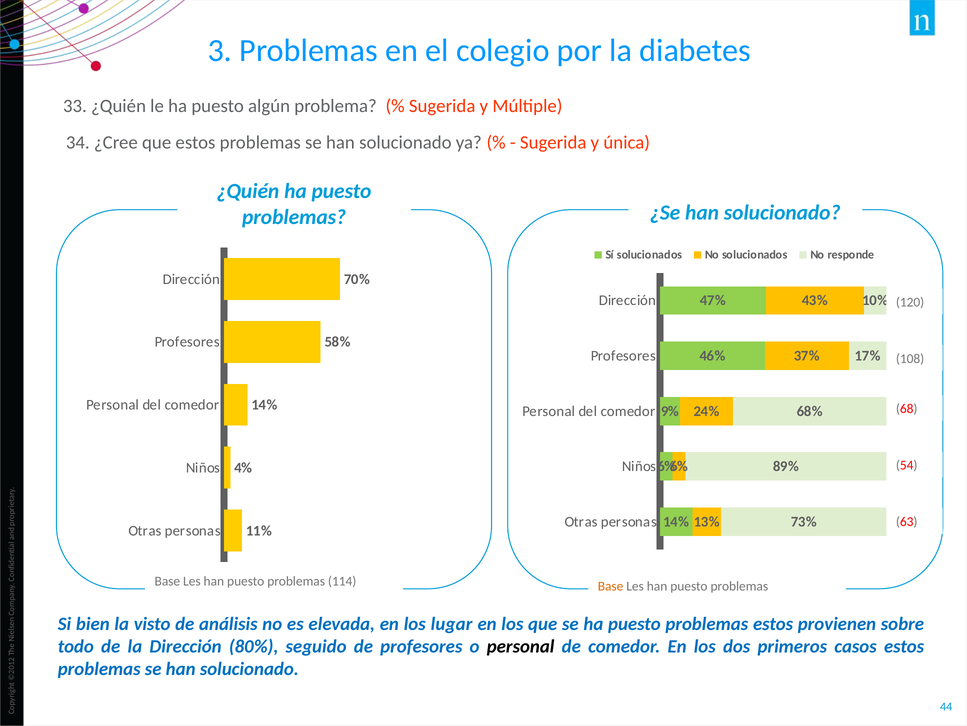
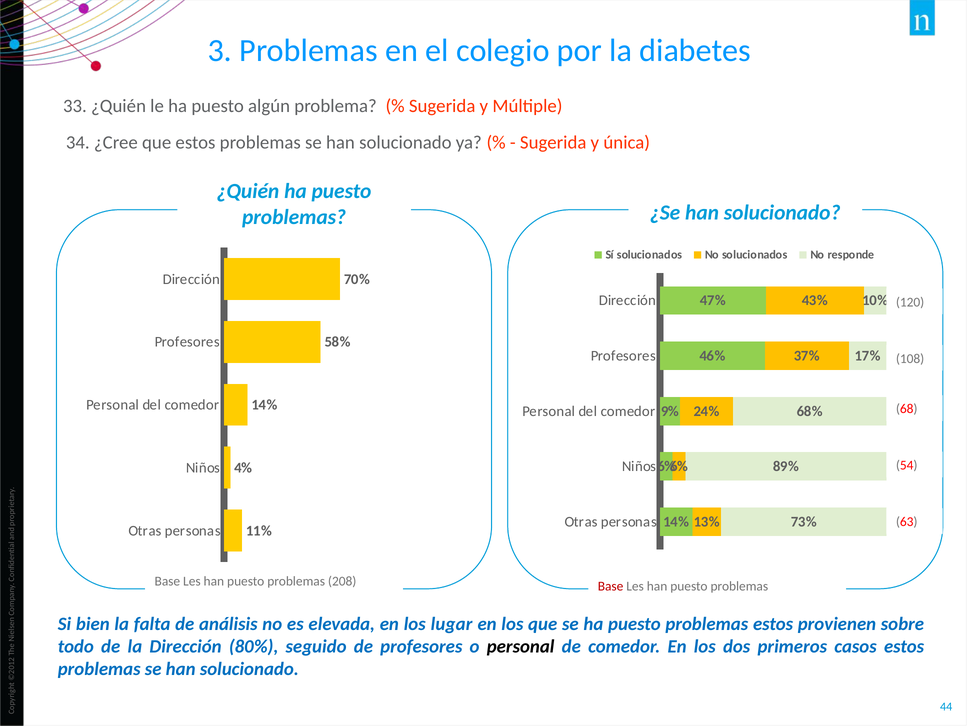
114: 114 -> 208 (342, 581)
Base colour: orange -> red (611, 586)
visto: visto -> falta (152, 623)
